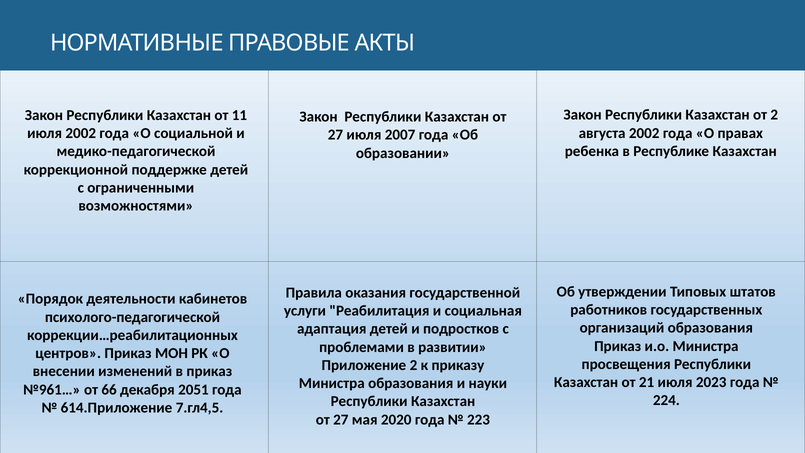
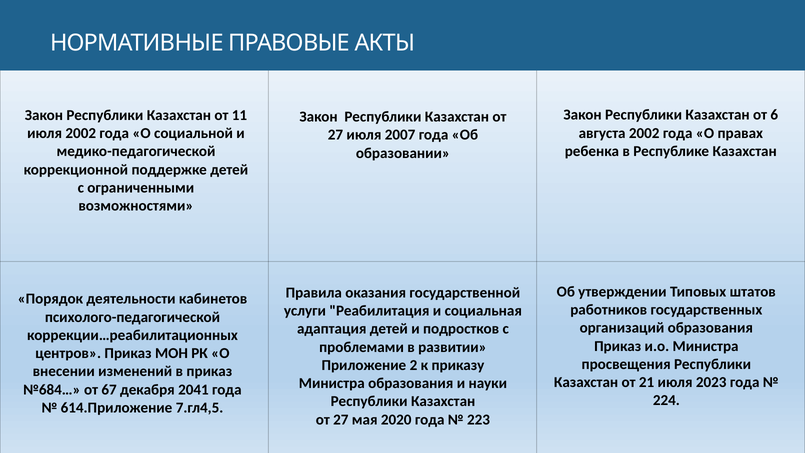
от 2: 2 -> 6 (774, 115)
№961…: №961… -> №684… (52, 389)
66: 66 -> 67 (109, 389)
2051: 2051 -> 2041 (193, 389)
